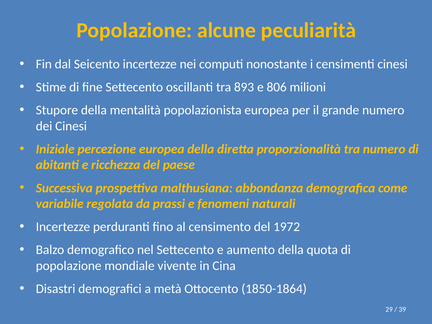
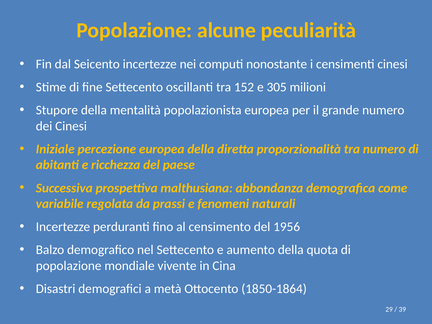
893: 893 -> 152 (244, 87)
806: 806 -> 305 (277, 87)
1972: 1972 -> 1956 (287, 227)
